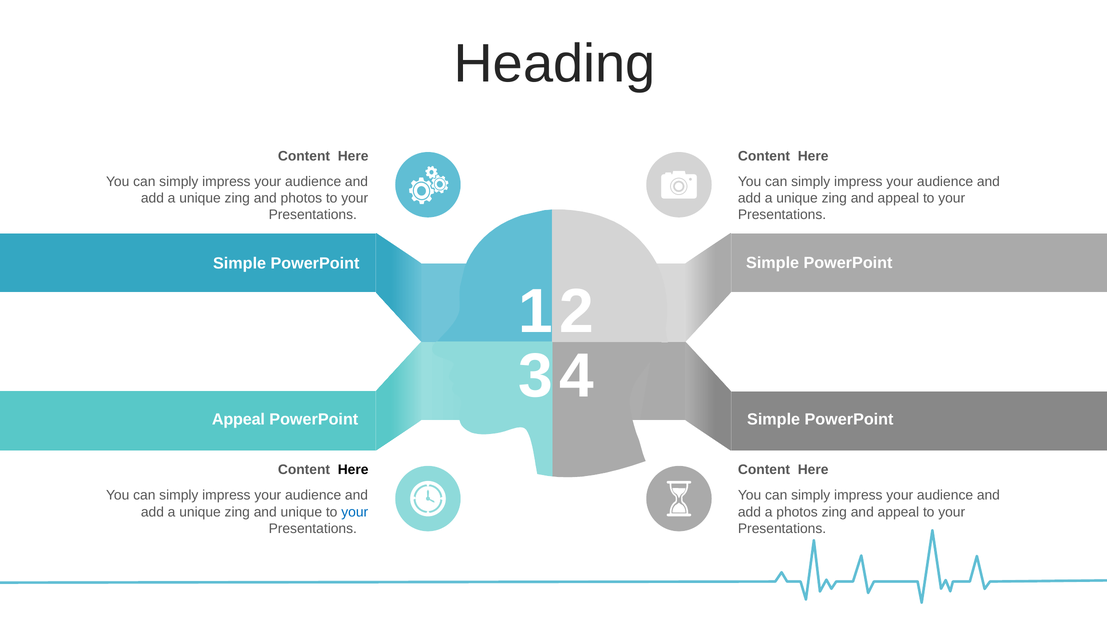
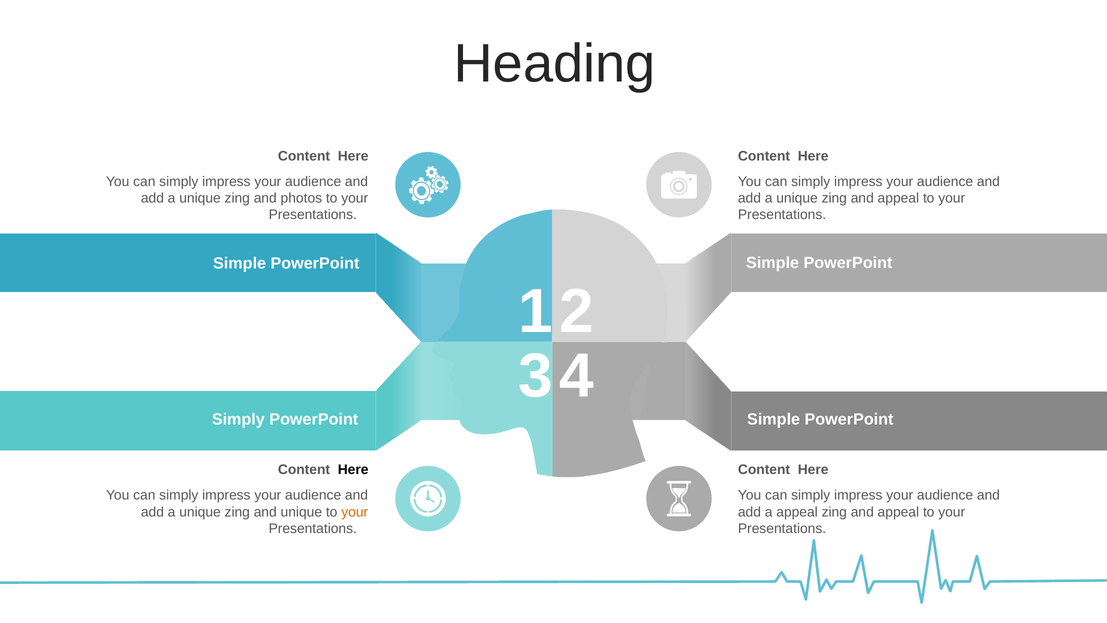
Appeal: Appeal -> Simply (238, 419)
your colour: blue -> orange (355, 512)
a photos: photos -> appeal (797, 512)
